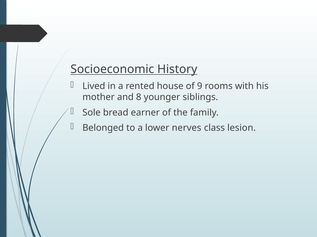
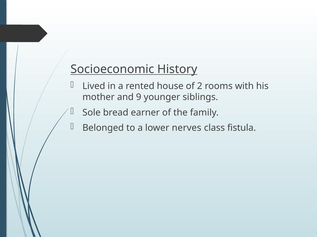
9: 9 -> 2 (200, 86)
8: 8 -> 9 (139, 97)
lesion: lesion -> fistula (242, 128)
